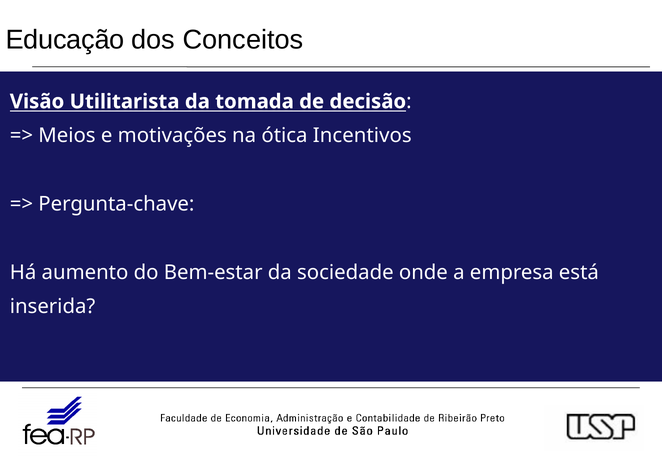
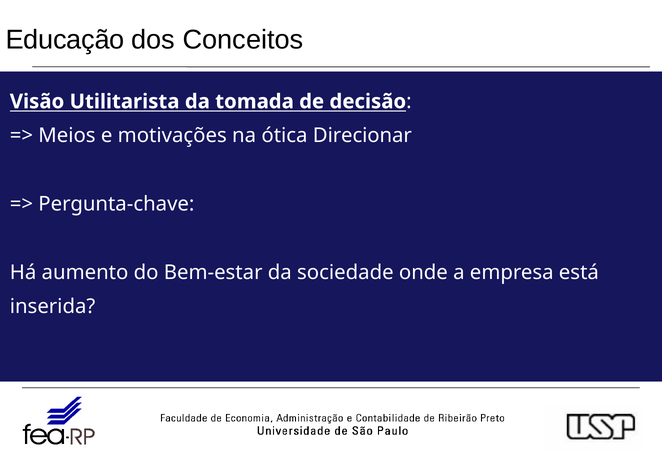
Incentivos: Incentivos -> Direcionar (362, 136)
